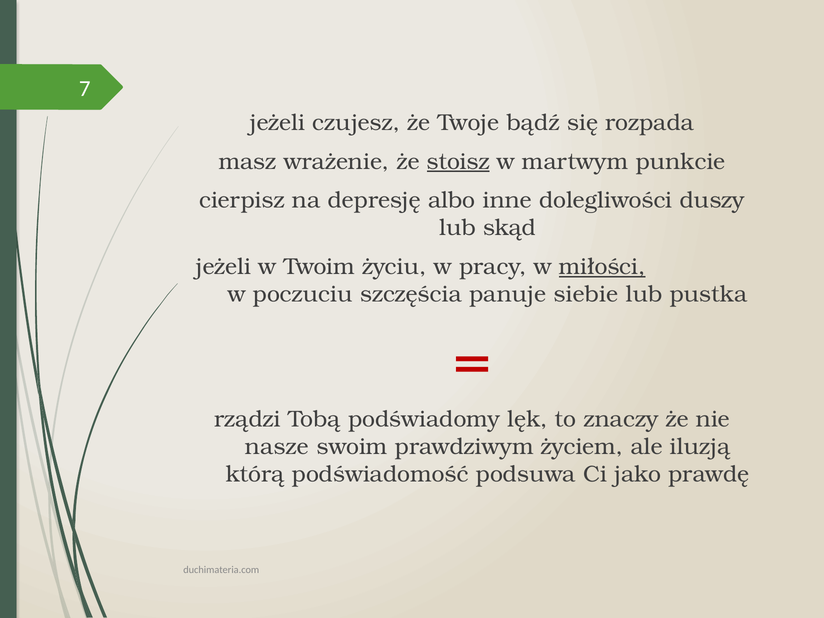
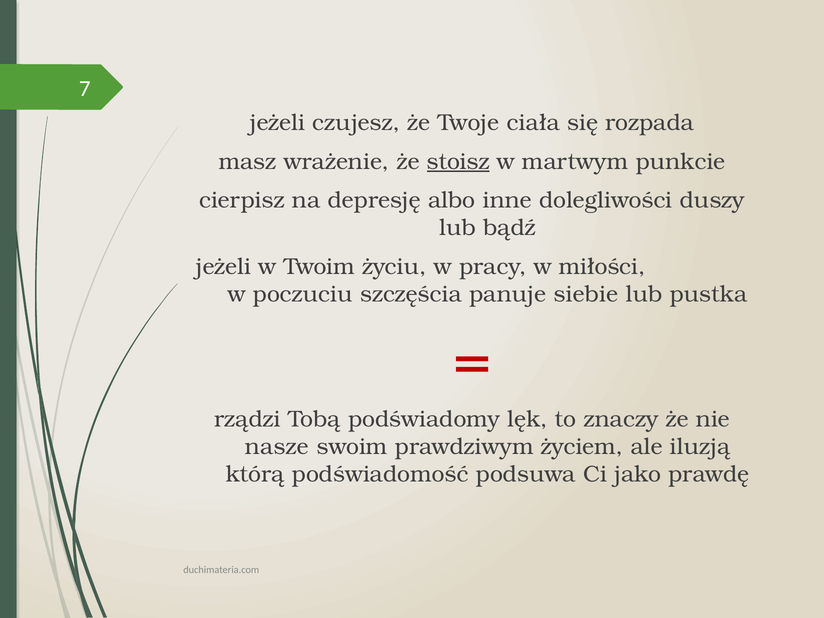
bądź: bądź -> ciała (533, 122)
skąd: skąd -> bądź (509, 228)
miłości underline: present -> none (602, 267)
